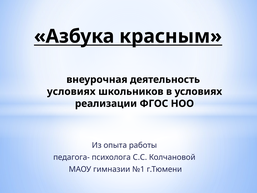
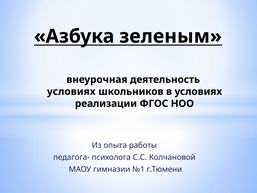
красным: красным -> зеленым (171, 36)
